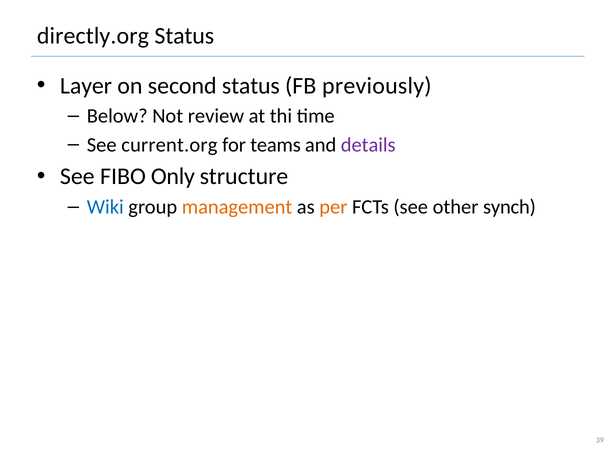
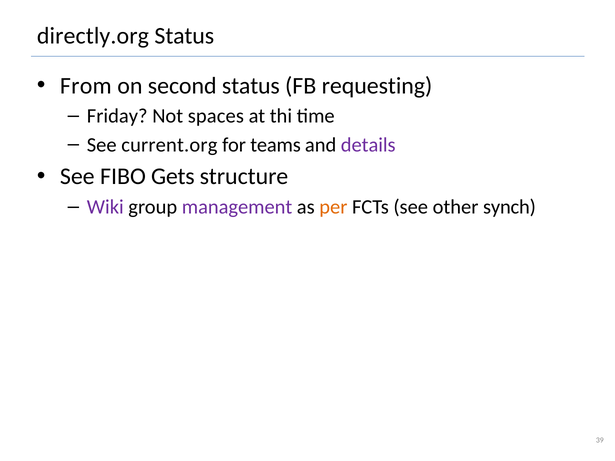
Layer: Layer -> From (86, 86)
previously: previously -> requesting (377, 86)
Below: Below -> Friday (117, 116)
review: review -> spaces (216, 116)
Only: Only -> Gets (173, 177)
Wiki colour: blue -> purple (105, 207)
management colour: orange -> purple (237, 207)
